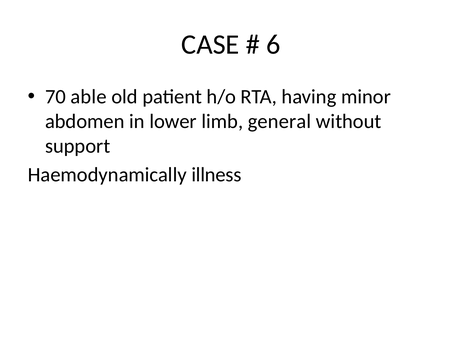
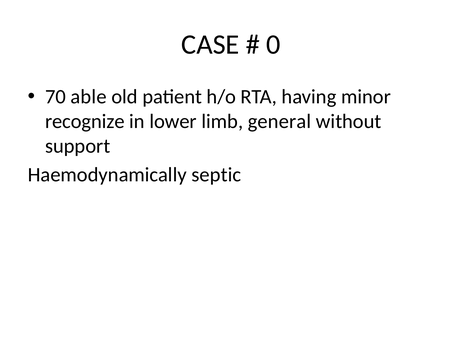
6: 6 -> 0 (273, 45)
abdomen: abdomen -> recognize (85, 122)
illness: illness -> septic (216, 175)
